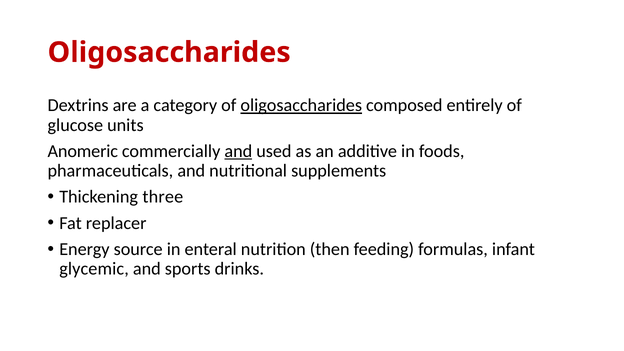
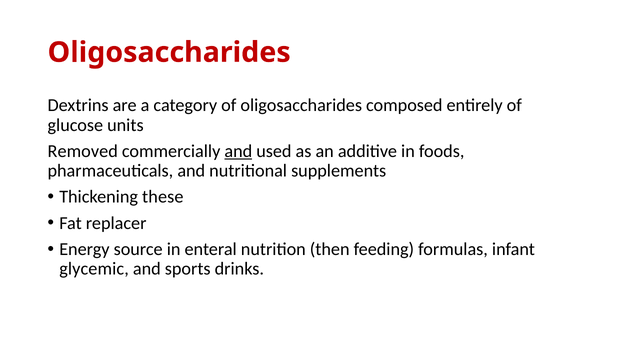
oligosaccharides underline: present -> none (301, 105)
Anomeric: Anomeric -> Removed (83, 151)
three: three -> these (163, 197)
